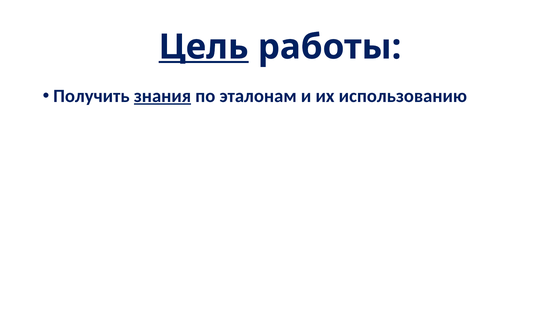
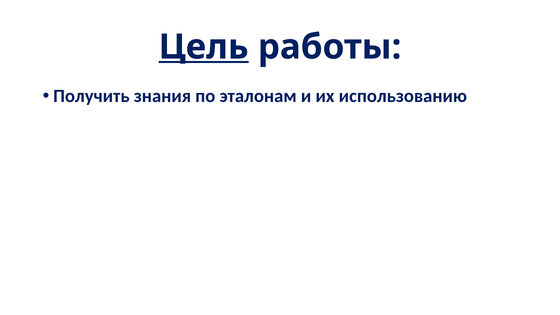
знания underline: present -> none (162, 96)
